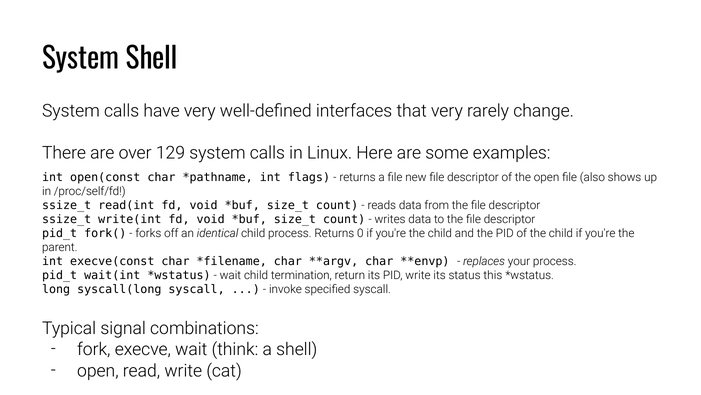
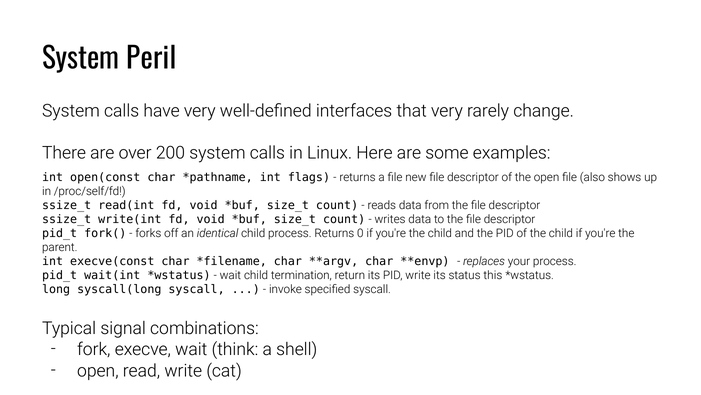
System Shell: Shell -> Peril (151, 59)
129: 129 -> 200 (170, 153)
